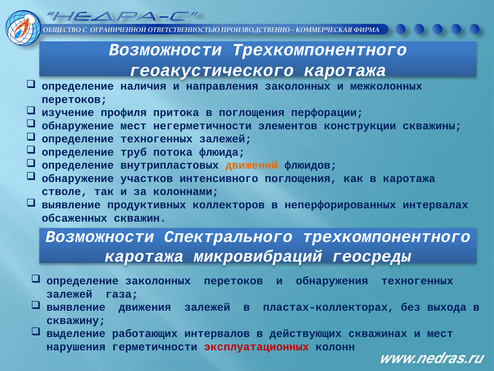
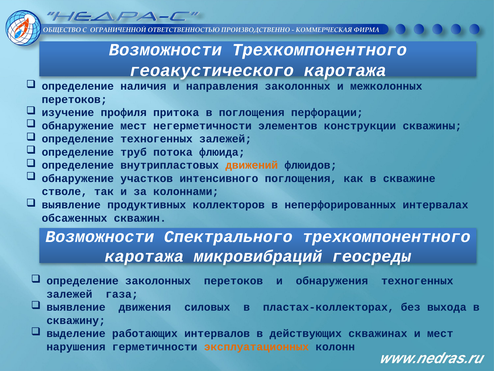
в каротажа: каротажа -> скважине (409, 178)
движения залежей: залежей -> силовых (207, 307)
эксплуатационных colour: red -> orange (256, 346)
